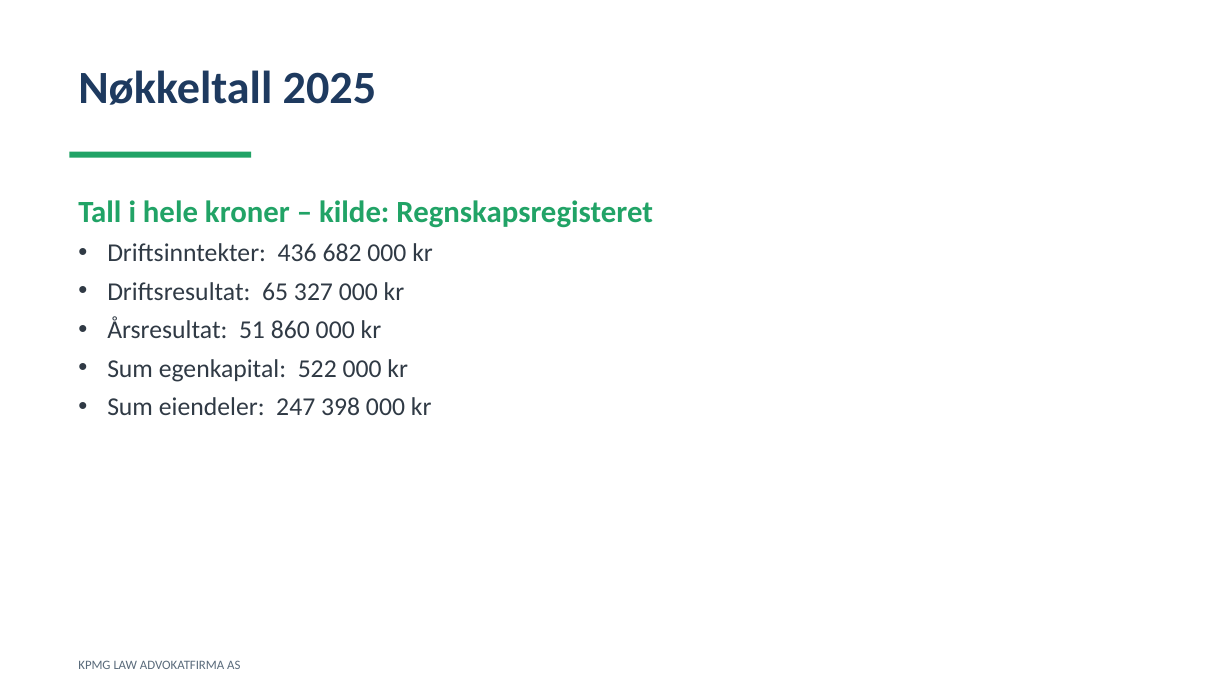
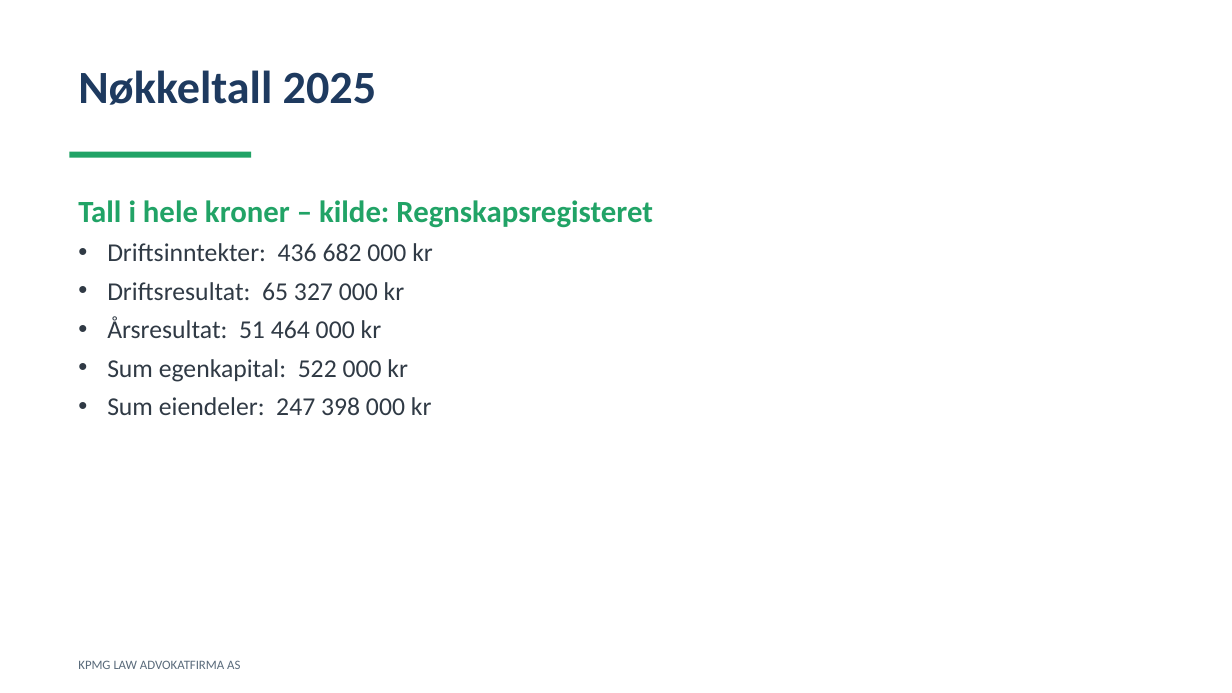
860: 860 -> 464 (290, 330)
